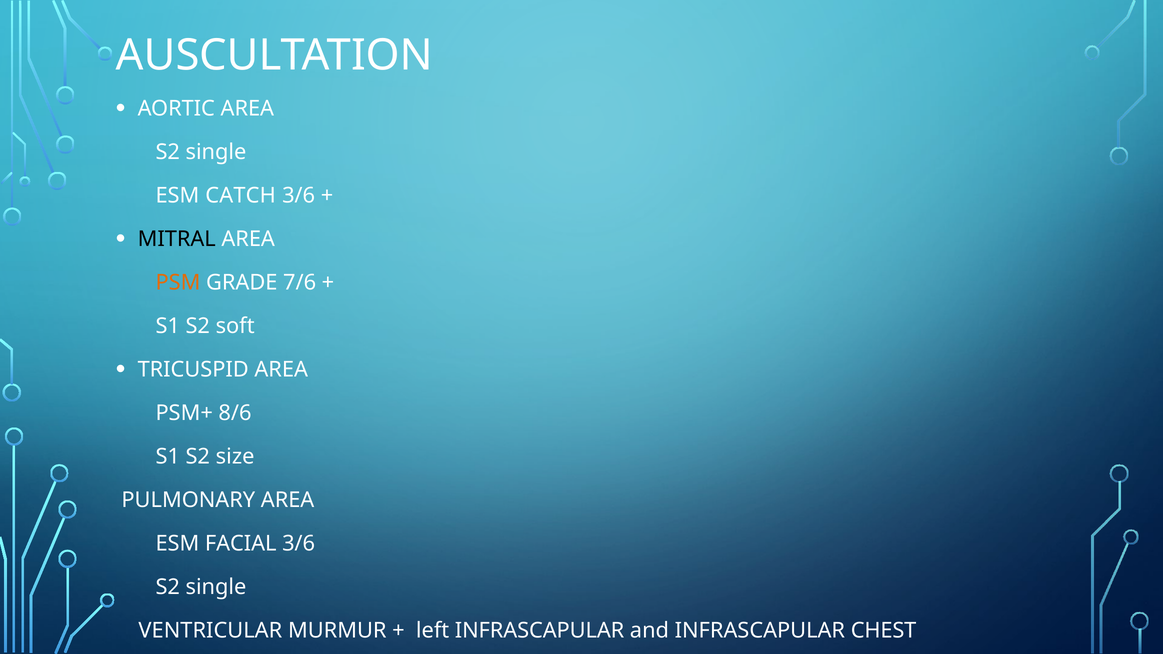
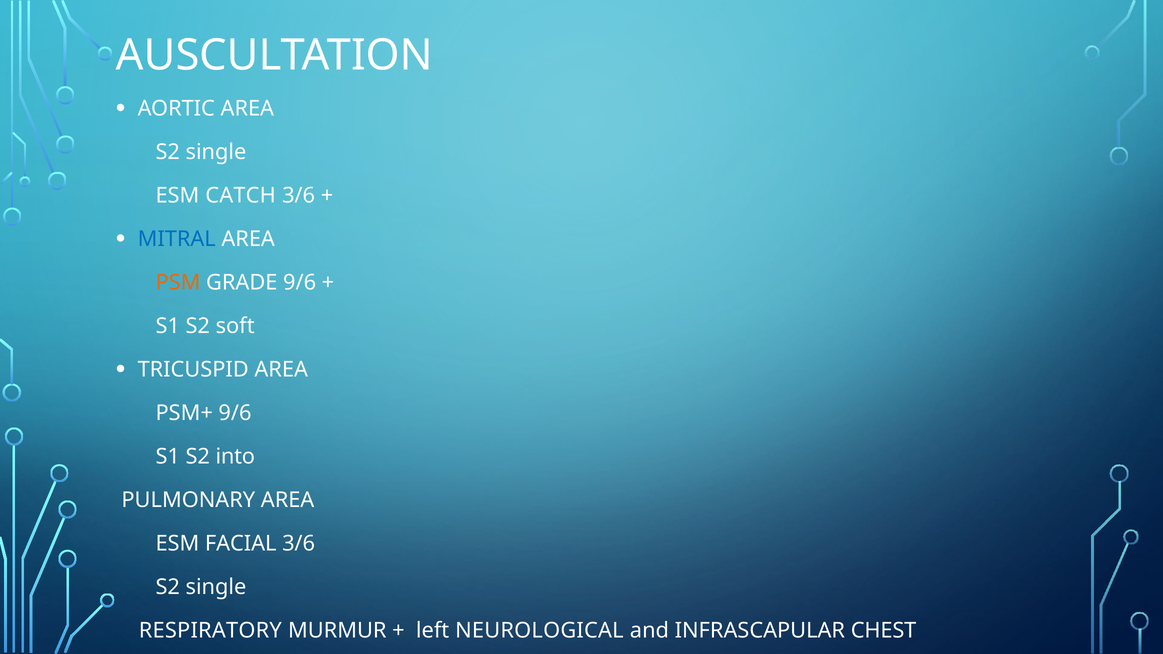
MITRAL colour: black -> blue (177, 239)
GRADE 7/6: 7/6 -> 9/6 (300, 283)
PSM+ 8/6: 8/6 -> 9/6 (235, 413)
size: size -> into (235, 457)
VENTRICULAR: VENTRICULAR -> RESPIRATORY (210, 631)
left INFRASCAPULAR: INFRASCAPULAR -> NEUROLOGICAL (539, 631)
